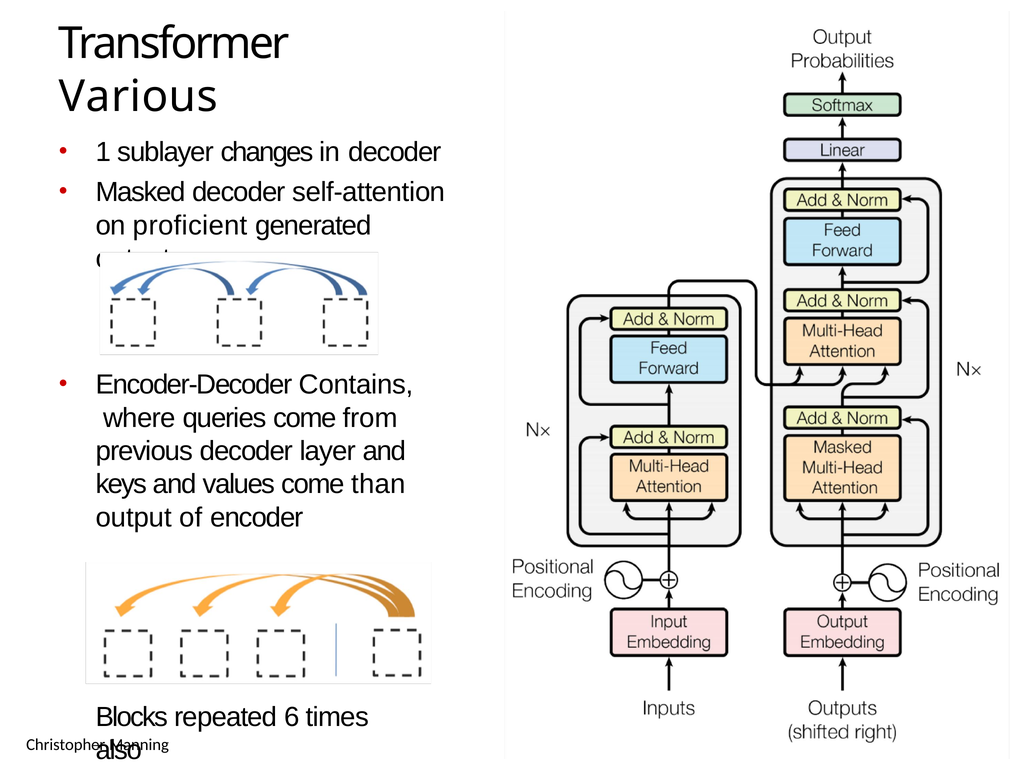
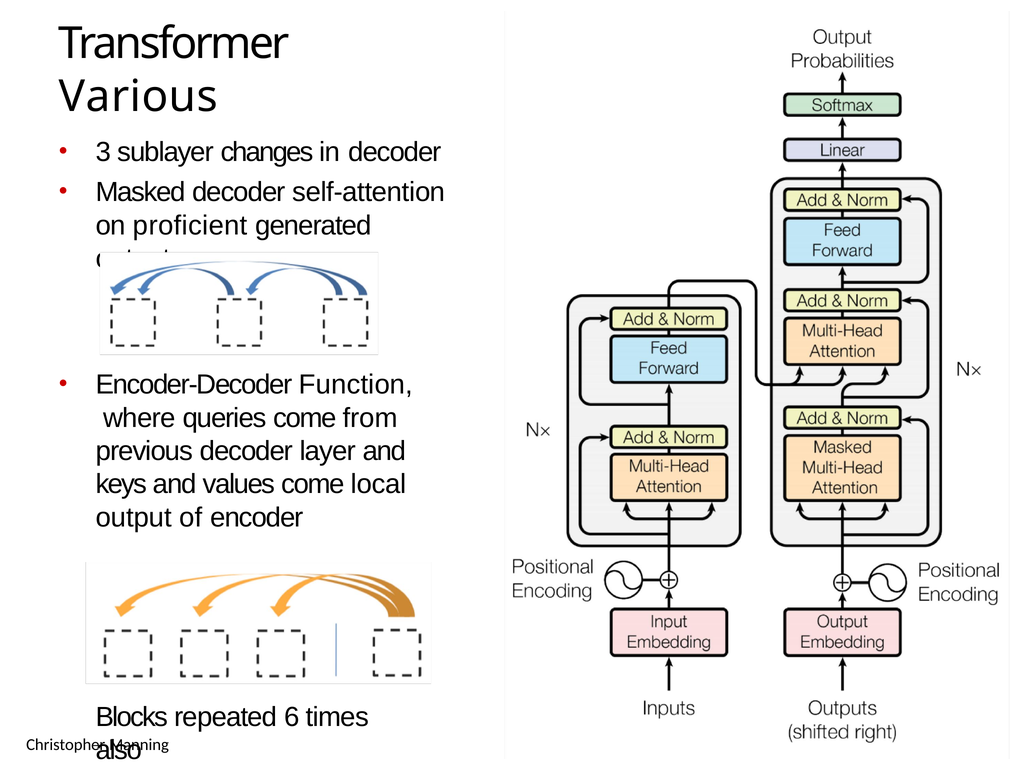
1: 1 -> 3 (103, 152)
Contains: Contains -> Function (356, 385)
than: than -> local (379, 485)
